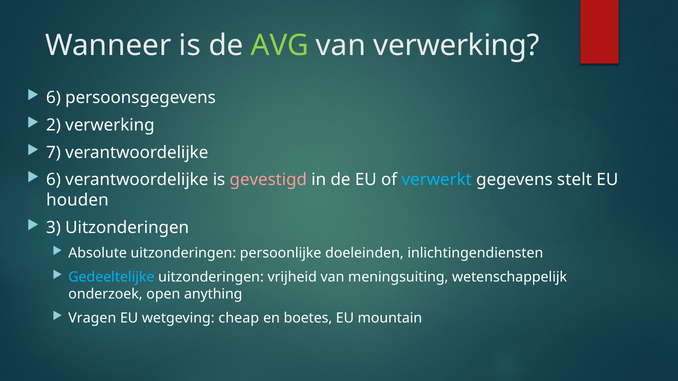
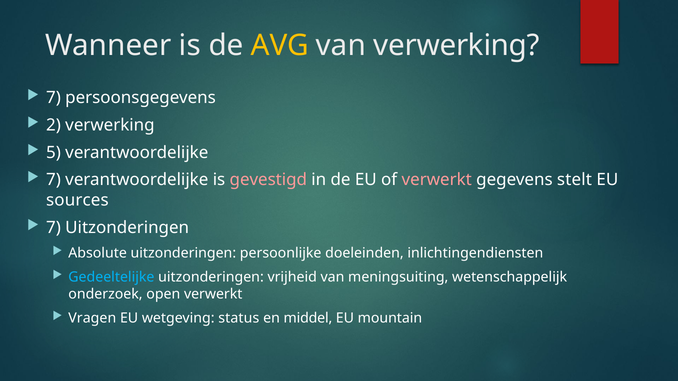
AVG colour: light green -> yellow (280, 45)
6: 6 -> 7 (53, 98)
7: 7 -> 5 (53, 153)
6: 6 -> 7 (53, 180)
verwerkt colour: light blue -> pink (437, 180)
houden: houden -> sources (77, 200)
3: 3 -> 7 (53, 228)
open anything: anything -> verwerkt (213, 294)
cheap: cheap -> status (239, 318)
boetes: boetes -> middel (308, 318)
